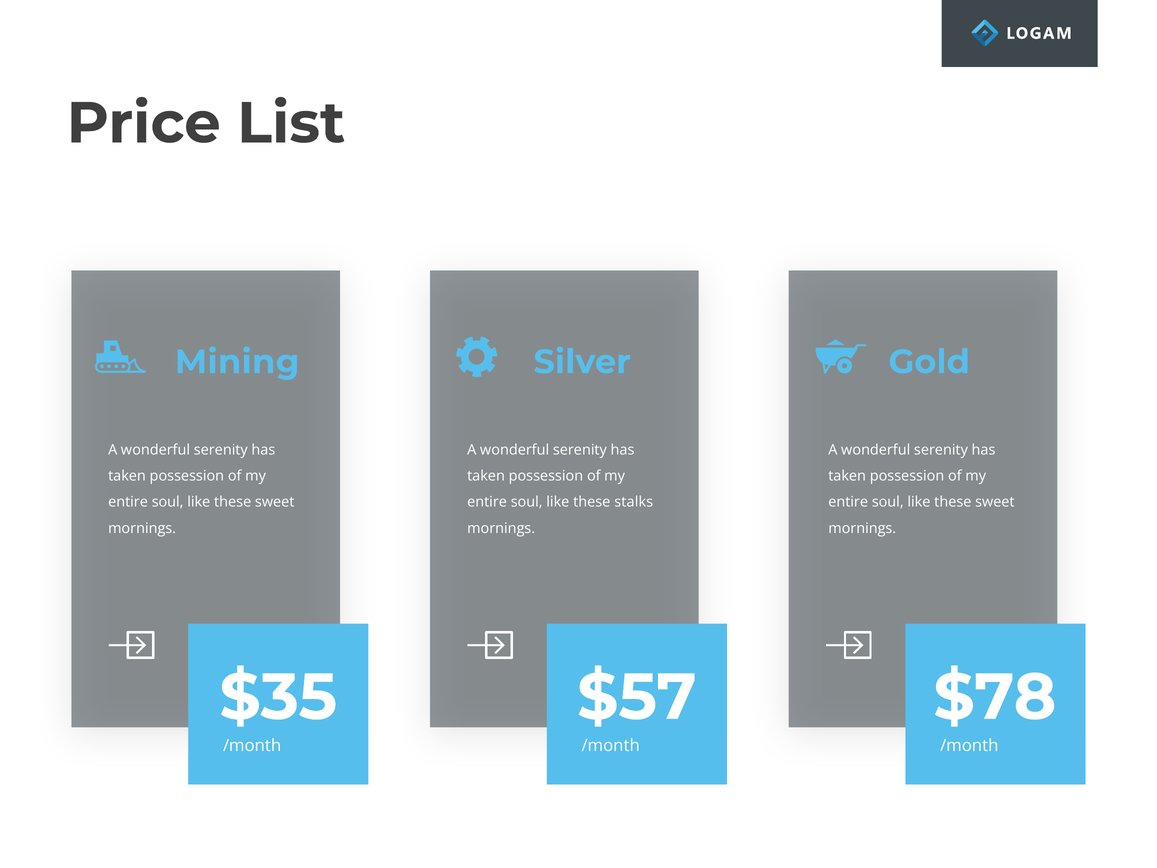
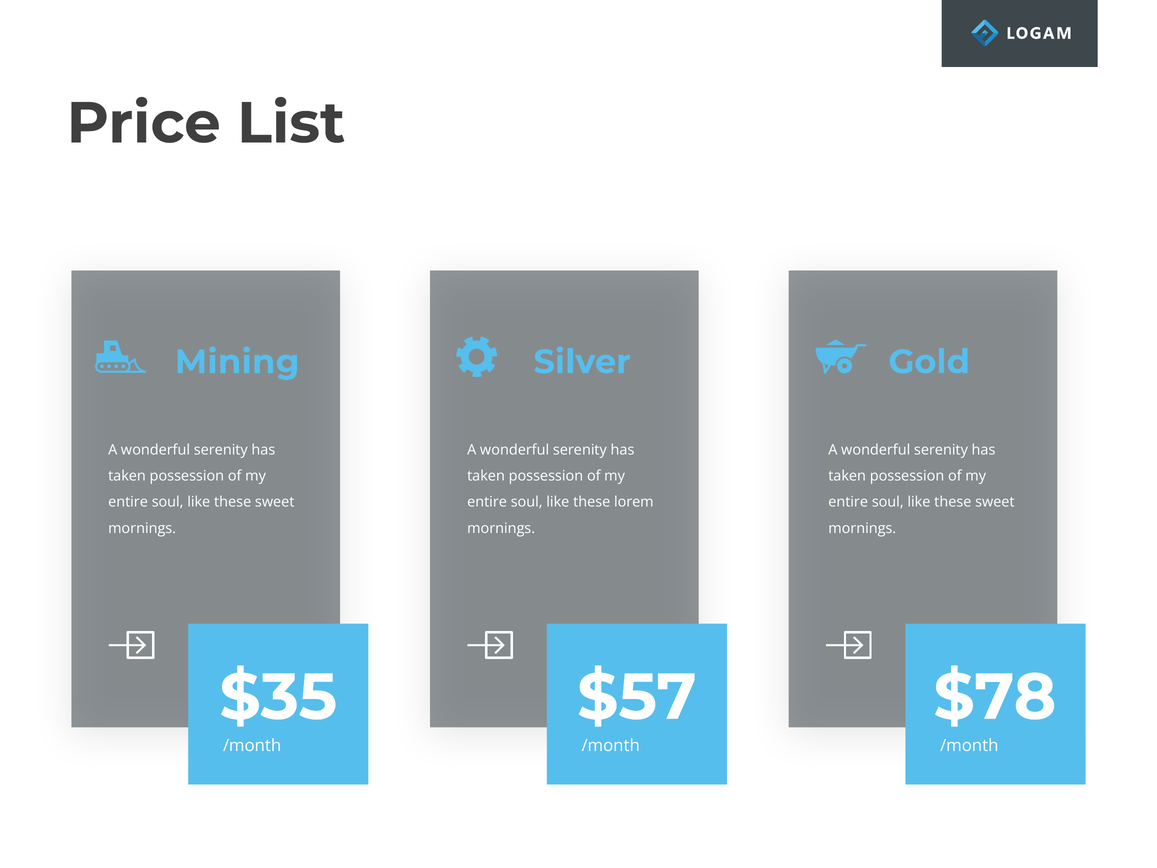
stalks: stalks -> lorem (634, 502)
